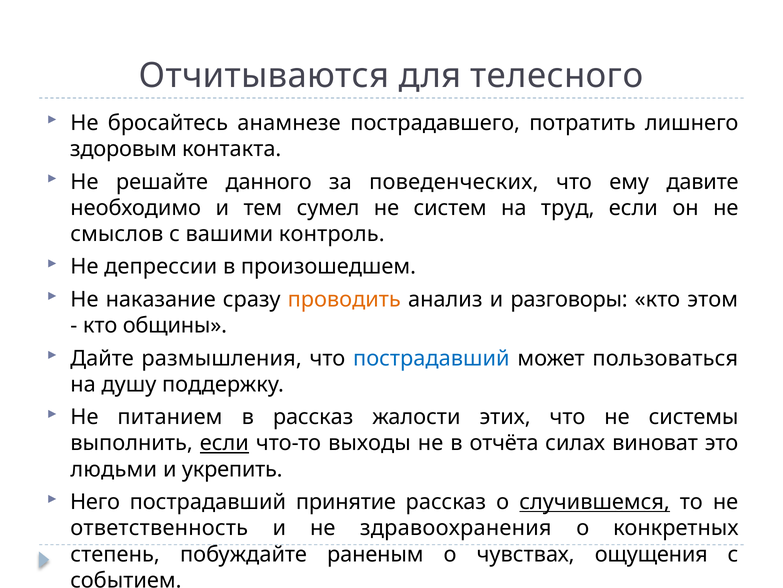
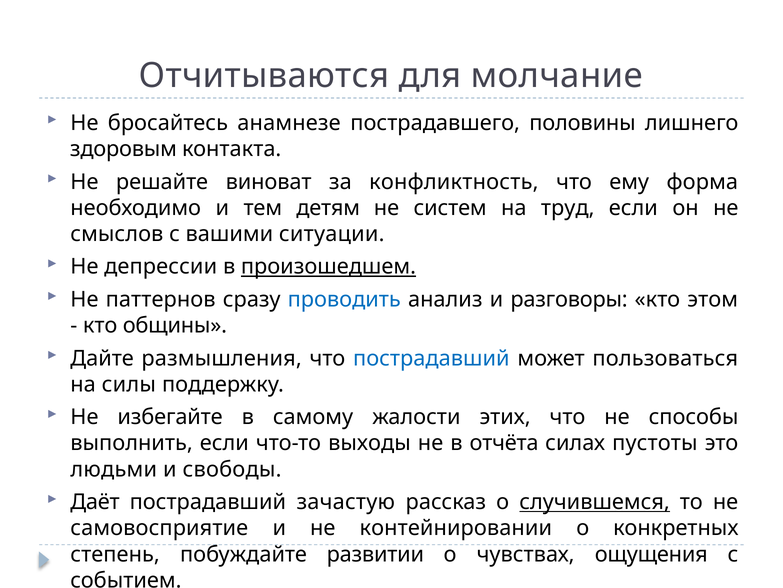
телесного: телесного -> молчание (557, 76)
потратить: потратить -> половины (582, 123)
данного: данного -> виноват (269, 182)
поведенческих: поведенческих -> конфликтность (454, 182)
давите: давите -> форма (702, 182)
сумел: сумел -> детям (328, 208)
контроль: контроль -> ситуации (332, 234)
произошедшем underline: none -> present (328, 266)
наказание: наказание -> паттернов (161, 299)
проводить colour: orange -> blue (344, 299)
душу: душу -> силы (129, 384)
питанием: питанием -> избегайте (170, 417)
в рассказ: рассказ -> самому (313, 417)
системы: системы -> способы (694, 417)
если underline: present -> none (224, 443)
виноват: виноват -> пустоты (655, 443)
укрепить: укрепить -> свободы (232, 469)
Него: Него -> Даёт (95, 501)
принятие: принятие -> зачастую (346, 501)
ответственность: ответственность -> самовосприятие (159, 528)
здравоохранения: здравоохранения -> контейнировании (456, 528)
раненым: раненым -> развитии (375, 554)
